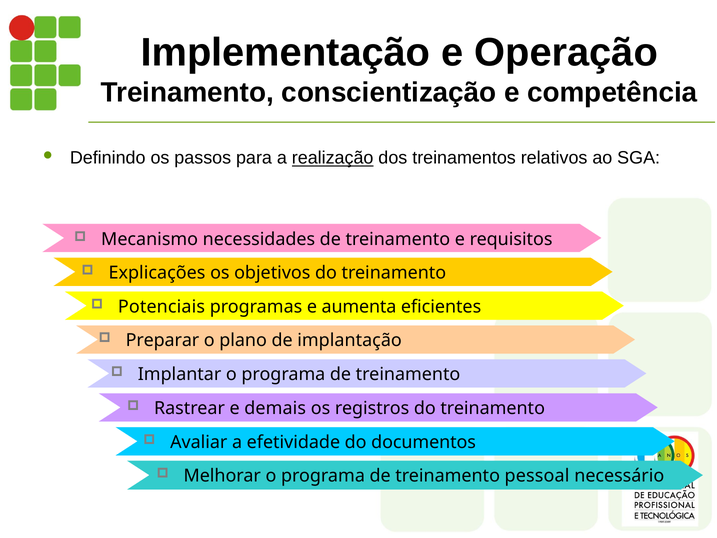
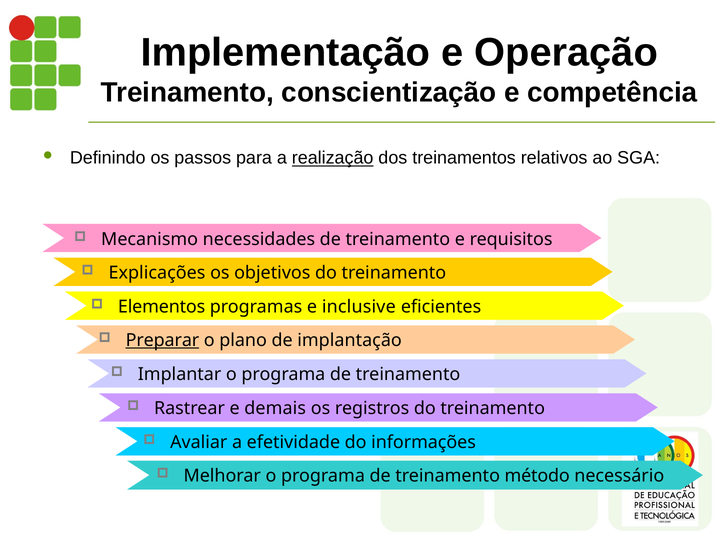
Potenciais: Potenciais -> Elementos (162, 307)
aumenta: aumenta -> inclusive (359, 307)
Preparar underline: none -> present (162, 340)
documentos: documentos -> informações (424, 442)
pessoal: pessoal -> método (537, 476)
